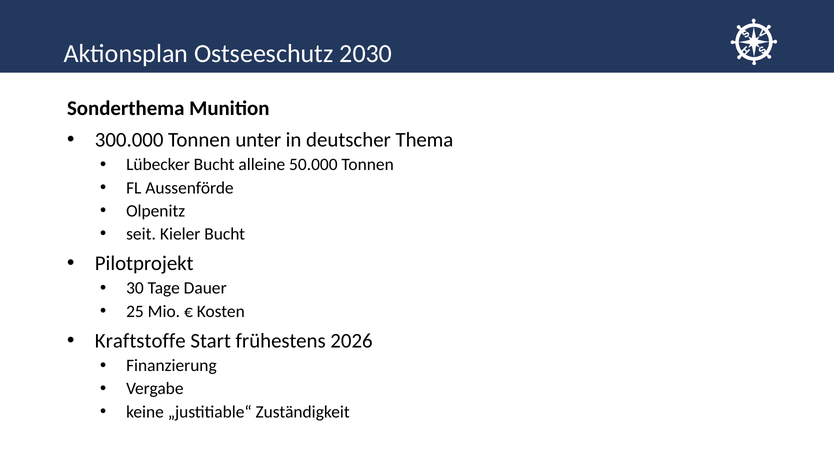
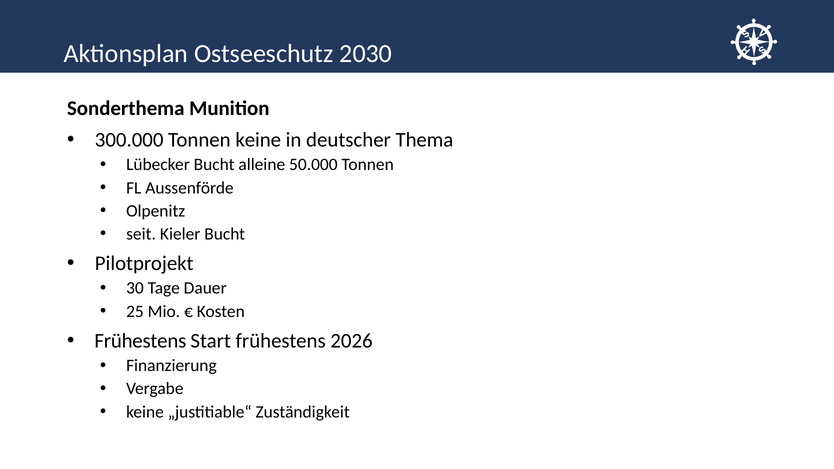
Tonnen unter: unter -> keine (258, 140)
Kraftstoffe: Kraftstoffe -> Frühestens (140, 341)
